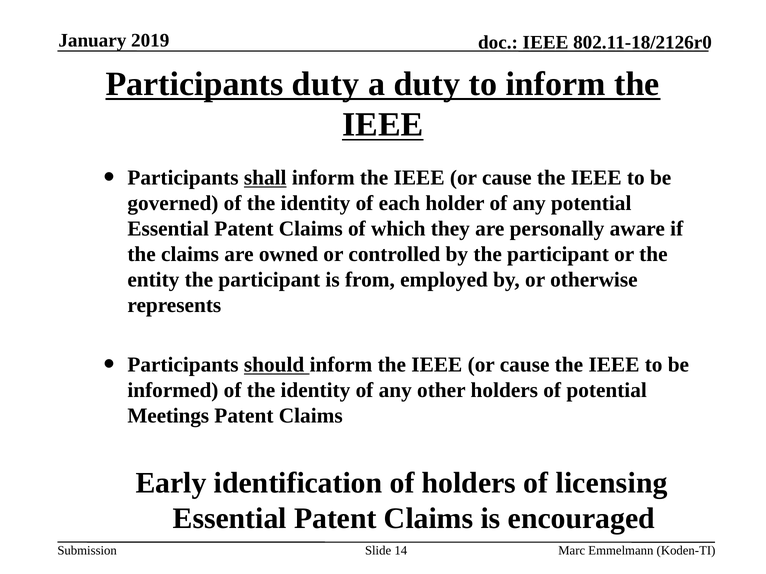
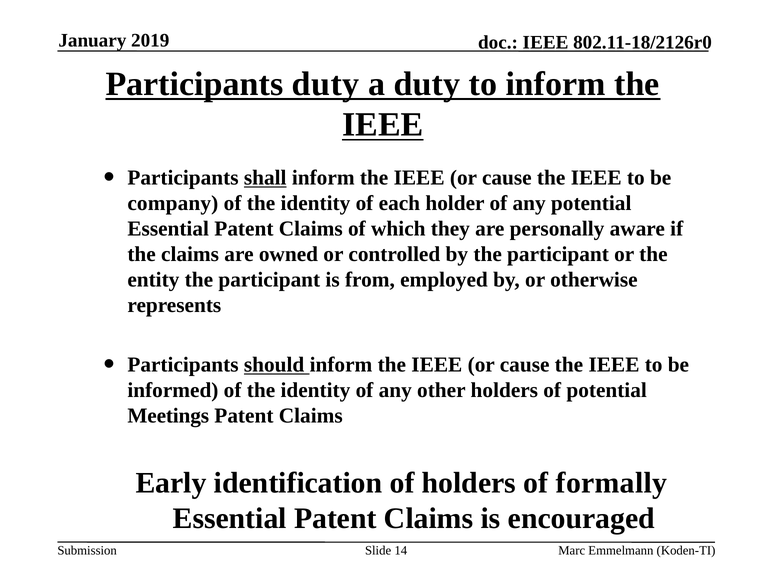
governed: governed -> company (173, 203)
licensing: licensing -> formally (612, 483)
